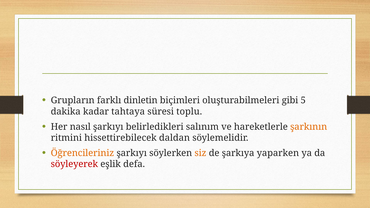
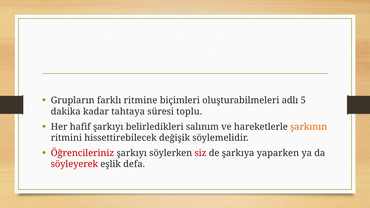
dinletin: dinletin -> ritmine (141, 100)
gibi: gibi -> adlı (290, 100)
nasıl: nasıl -> hafif (80, 127)
daldan: daldan -> değişik (175, 138)
Öğrencileriniz colour: orange -> red (82, 153)
siz colour: orange -> red (200, 153)
